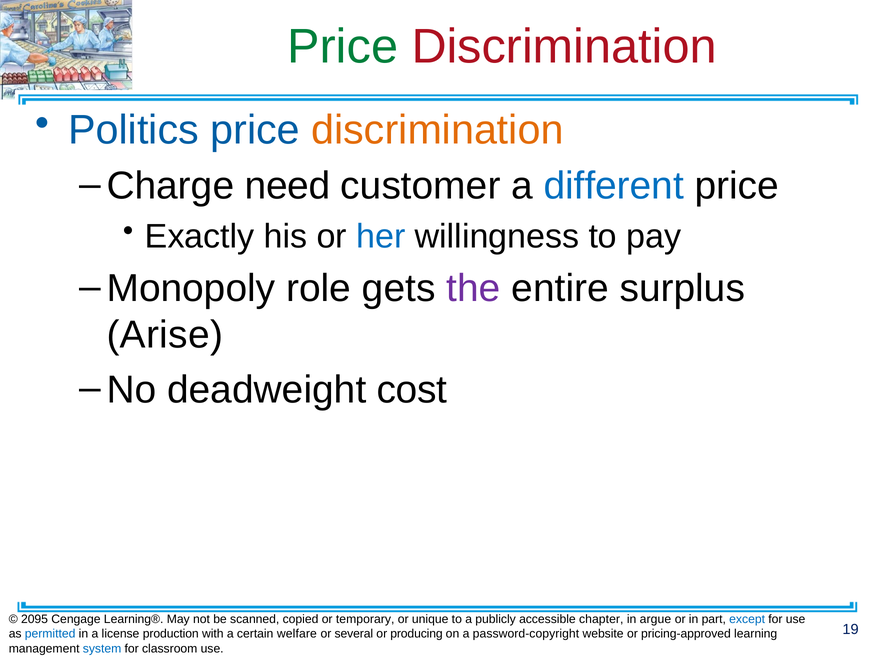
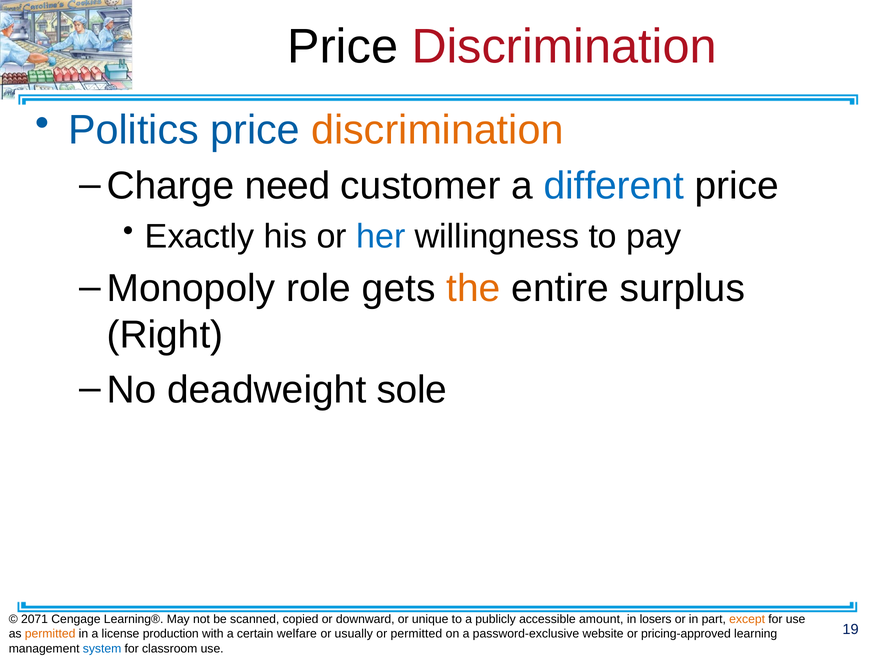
Price colour: green -> black (343, 47)
the colour: purple -> orange (473, 288)
Arise: Arise -> Right (165, 335)
cost: cost -> sole (412, 390)
2095: 2095 -> 2071 (35, 619)
temporary: temporary -> downward (365, 619)
chapter: chapter -> amount (601, 619)
argue: argue -> losers (656, 619)
except colour: blue -> orange (747, 619)
permitted colour: blue -> orange (50, 634)
several: several -> usually (354, 634)
or producing: producing -> permitted (416, 634)
password-copyright: password-copyright -> password-exclusive (526, 634)
